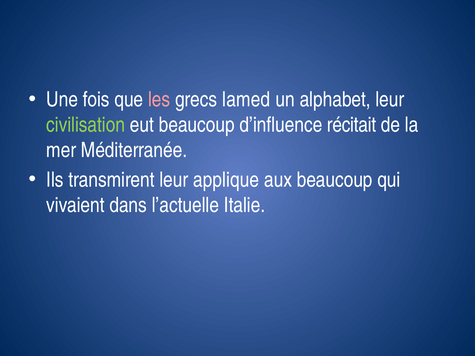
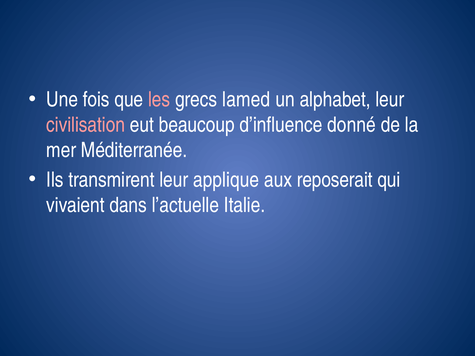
civilisation colour: light green -> pink (86, 125)
récitait: récitait -> donné (351, 125)
aux beaucoup: beaucoup -> reposerait (335, 180)
